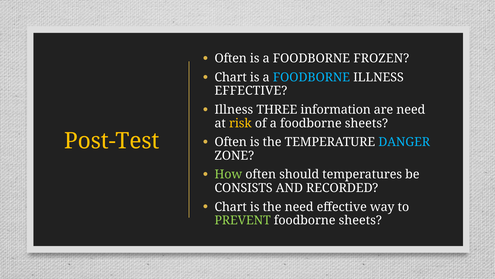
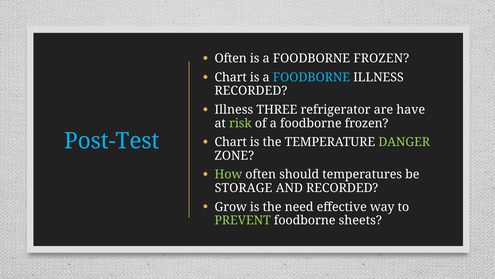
EFFECTIVE: EFFECTIVE -> RECORDED (251, 91)
information: information -> refrigerator (336, 110)
are need: need -> have (411, 110)
risk colour: yellow -> light green (240, 123)
of a foodborne sheets: sheets -> frozen (367, 123)
Post-Test colour: yellow -> light blue (112, 141)
Often: Often -> Chart (231, 142)
DANGER colour: light blue -> light green (404, 142)
CONSISTS: CONSISTS -> STORAGE (244, 188)
Chart: Chart -> Grow (231, 207)
